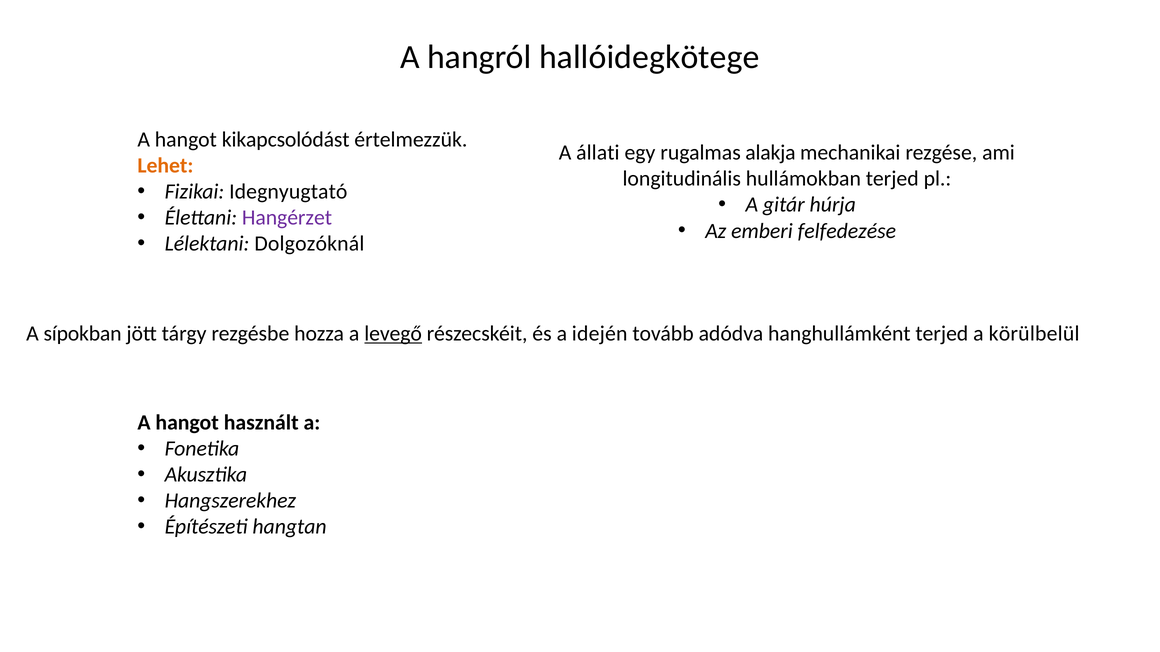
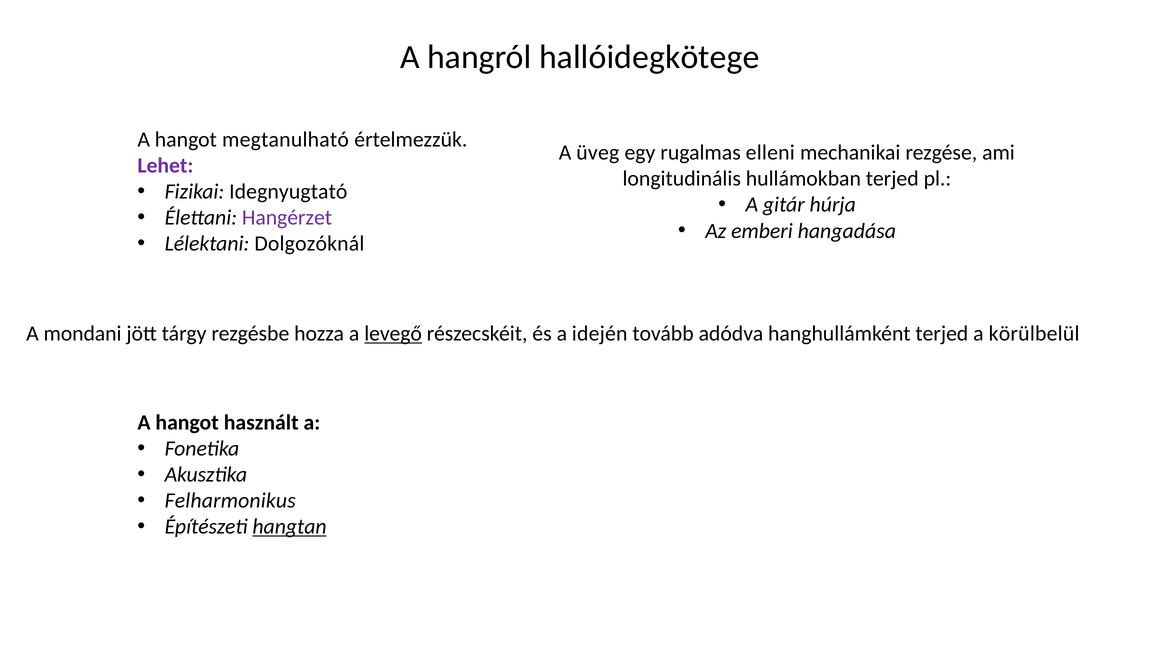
kikapcsolódást: kikapcsolódást -> megtanulható (286, 140)
állati: állati -> üveg (598, 153)
alakja: alakja -> elleni (770, 153)
Lehet colour: orange -> purple (165, 166)
felfedezése: felfedezése -> hangadása (847, 231)
sípokban: sípokban -> mondani (83, 334)
Hangszerekhez: Hangszerekhez -> Felharmonikus (230, 501)
hangtan underline: none -> present (290, 527)
